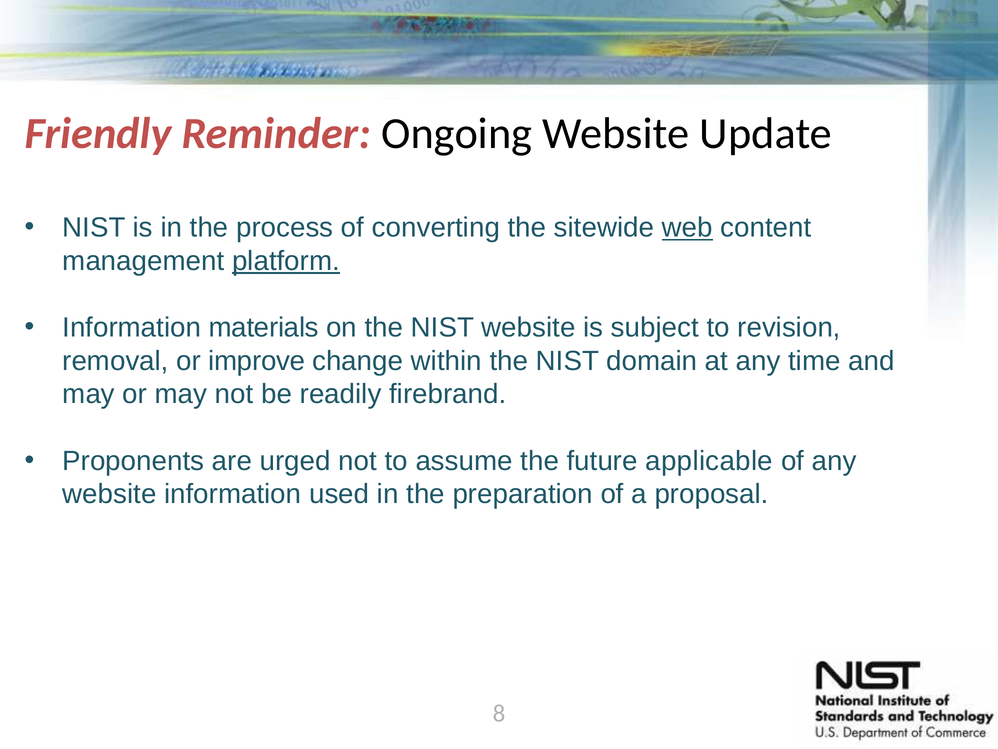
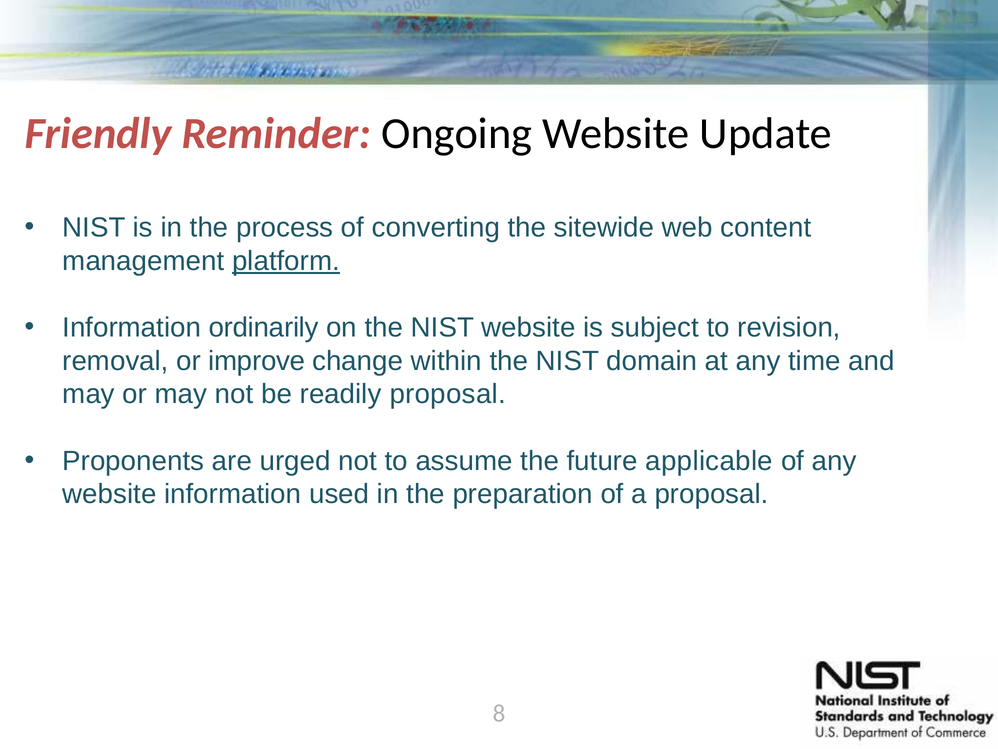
web underline: present -> none (687, 228)
materials: materials -> ordinarily (264, 327)
readily firebrand: firebrand -> proposal (448, 394)
